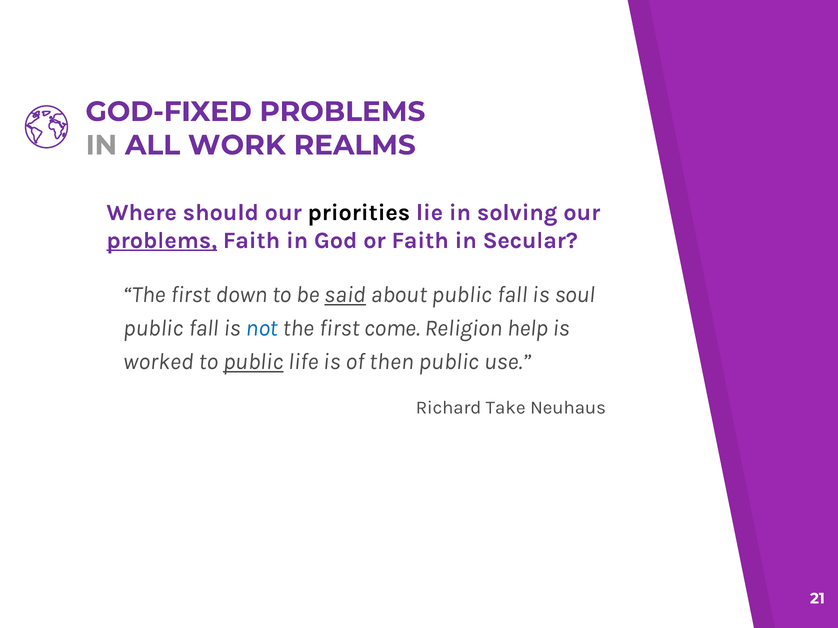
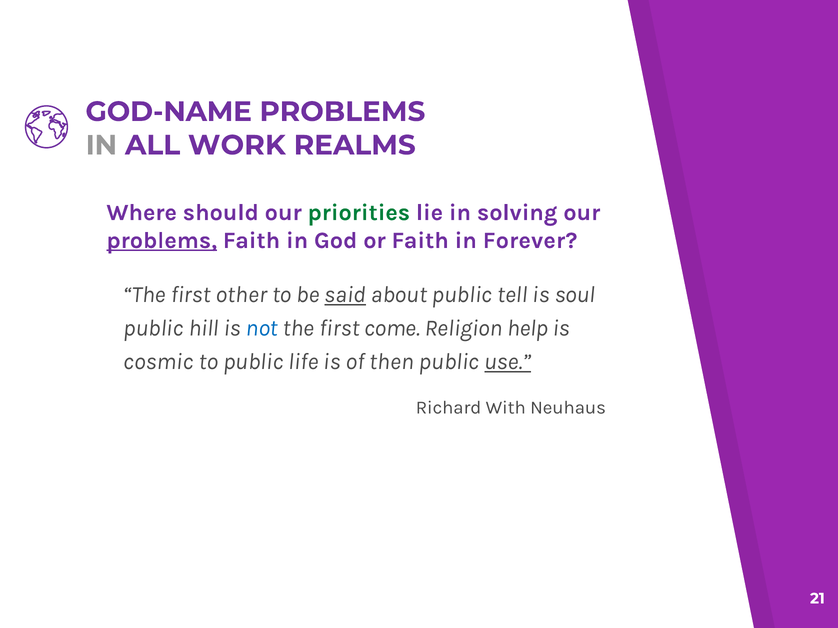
GOD-FIXED: GOD-FIXED -> GOD-NAME (169, 112)
priorities colour: black -> green (359, 213)
Secular: Secular -> Forever (530, 240)
down: down -> other (241, 295)
about public fall: fall -> tell (512, 295)
fall: fall -> hill (204, 328)
worked: worked -> cosmic (158, 362)
public underline: present -> none (253, 362)
use underline: none -> present (508, 362)
Take: Take -> With (506, 408)
